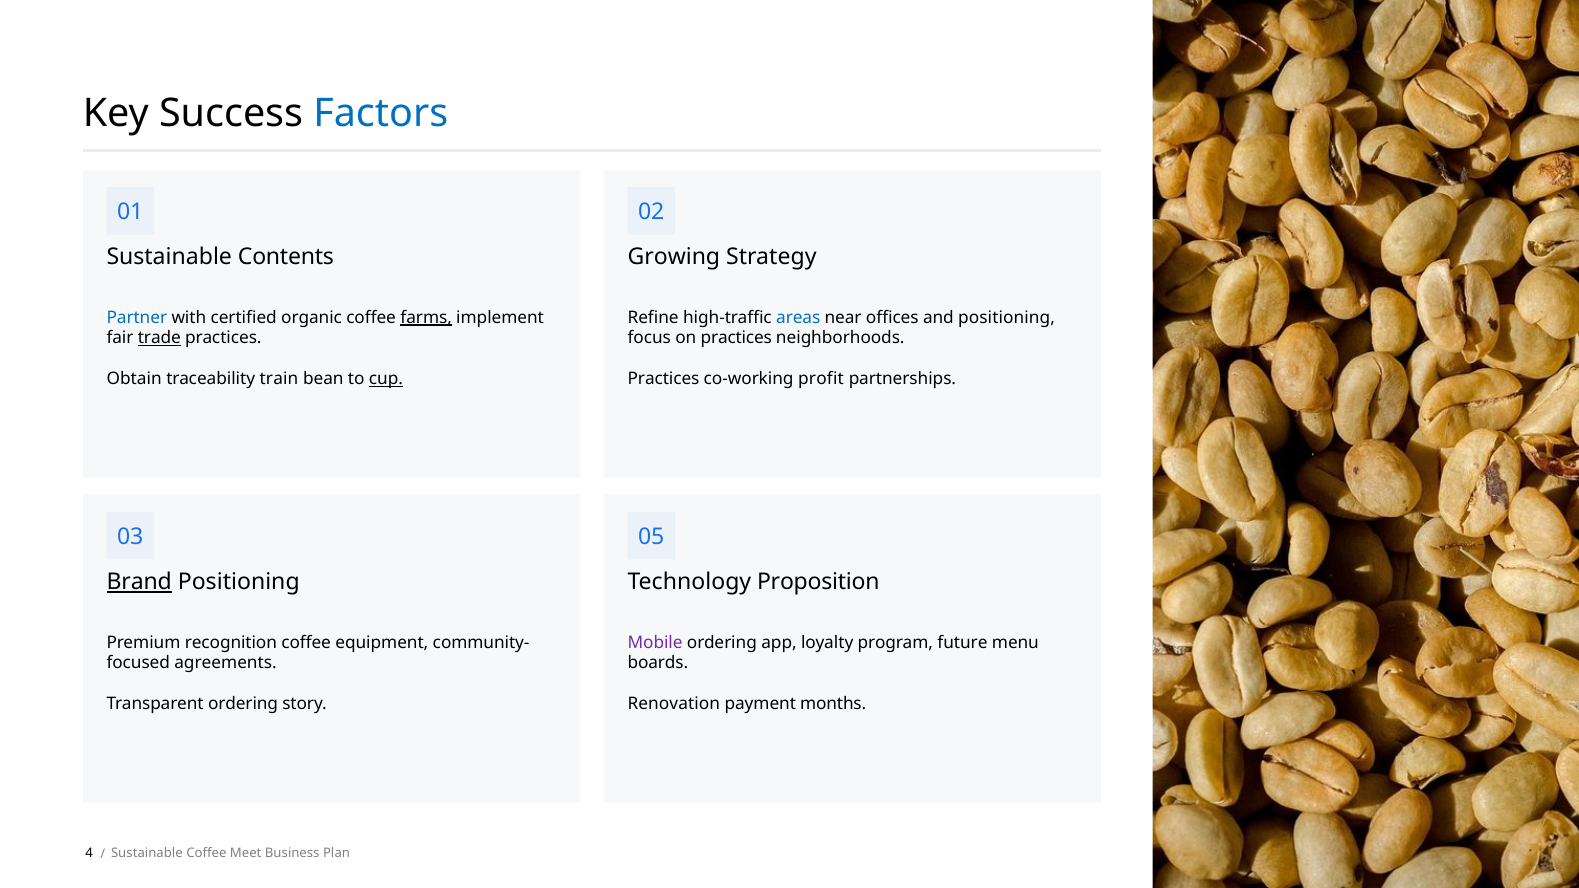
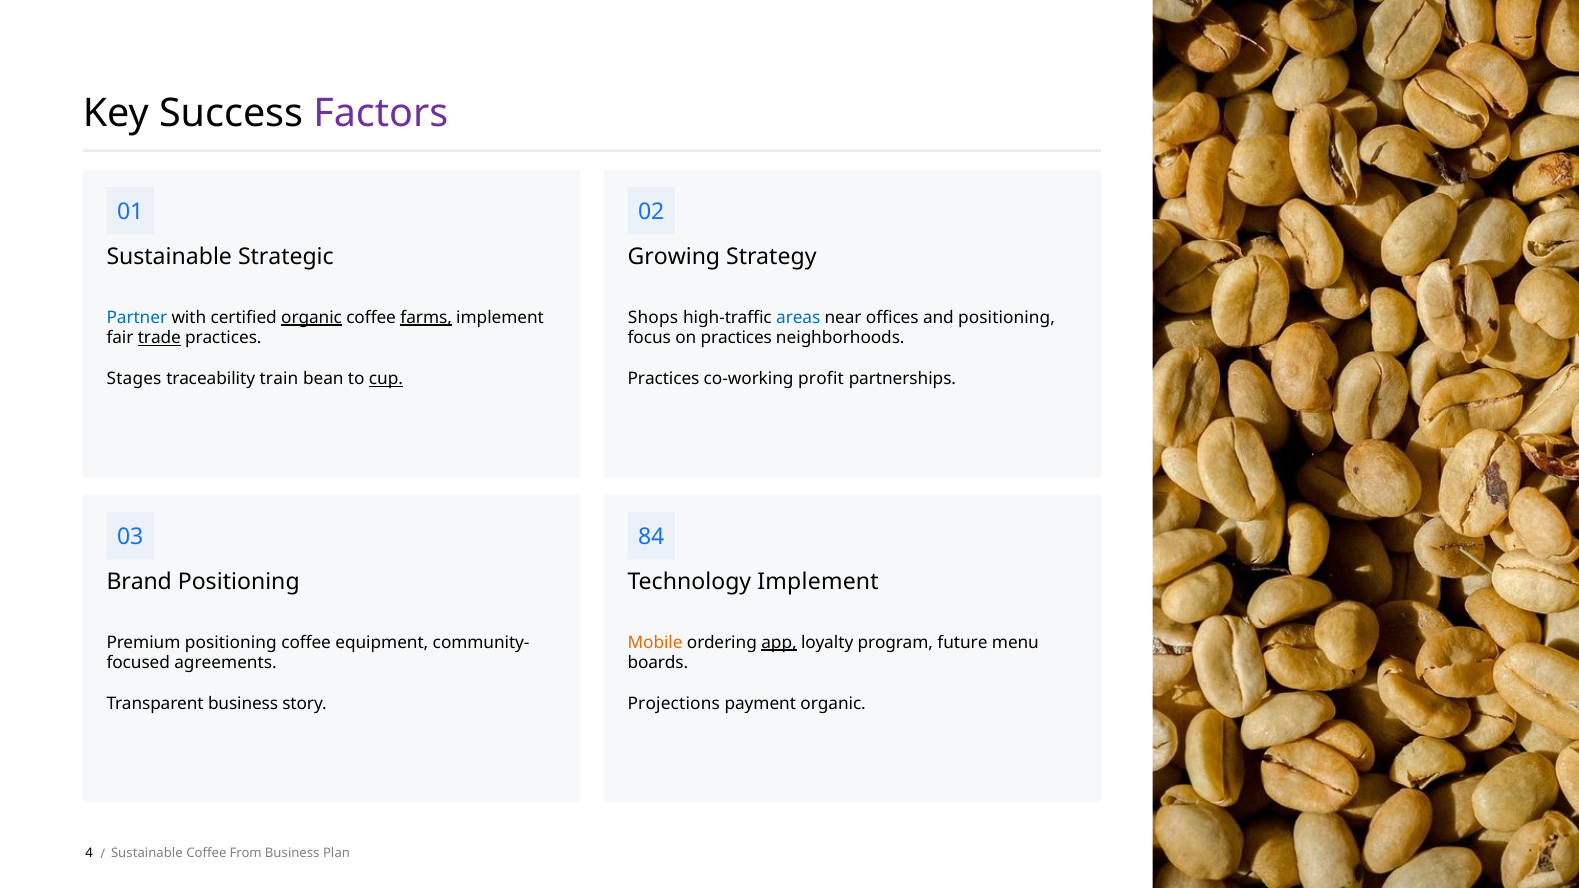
Factors colour: blue -> purple (381, 113)
Contents: Contents -> Strategic (286, 257)
organic underline: none -> present (312, 318)
Refine: Refine -> Shops (653, 318)
Obtain: Obtain -> Stages (134, 379)
05: 05 -> 84 (651, 537)
Brand underline: present -> none (139, 582)
Technology Proposition: Proposition -> Implement (818, 582)
Premium recognition: recognition -> positioning (231, 643)
Mobile colour: purple -> orange (655, 643)
app underline: none -> present (779, 643)
Transparent ordering: ordering -> business (243, 704)
Renovation: Renovation -> Projections (674, 704)
payment months: months -> organic (833, 704)
Meet: Meet -> From (246, 854)
